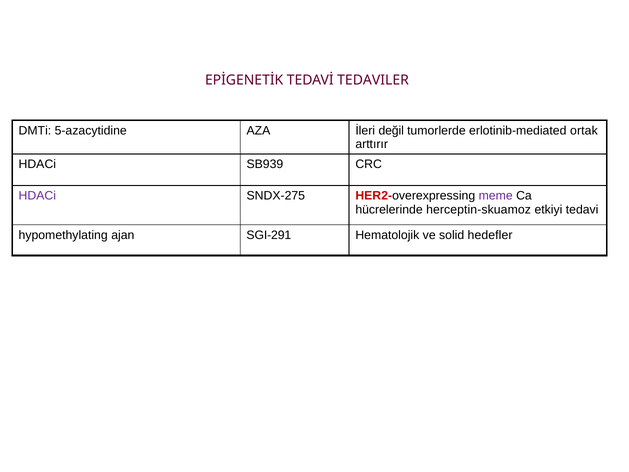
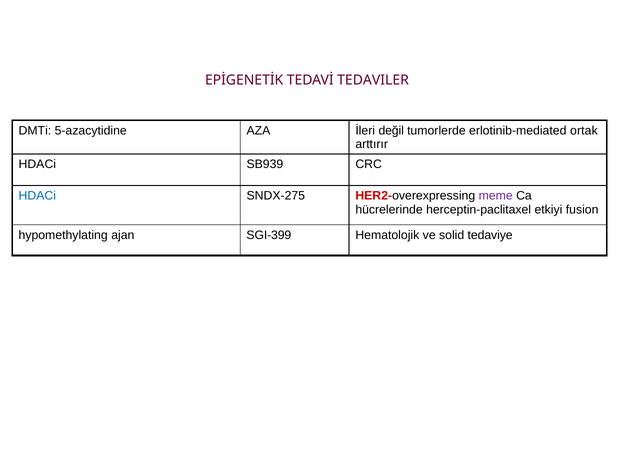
HDACi colour: purple -> blue (37, 196)
herceptin-skuamoz: herceptin-skuamoz -> herceptin-paclitaxel (479, 209)
tedavi: tedavi -> fusion (582, 209)
SGI-291: SGI-291 -> SGI-399 (269, 235)
hedefler: hedefler -> tedaviye (490, 235)
